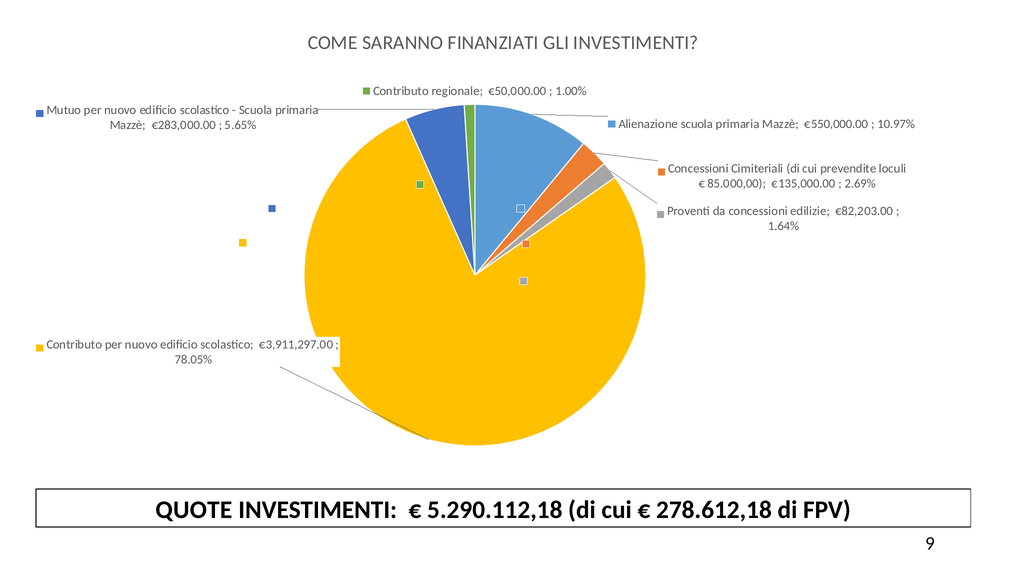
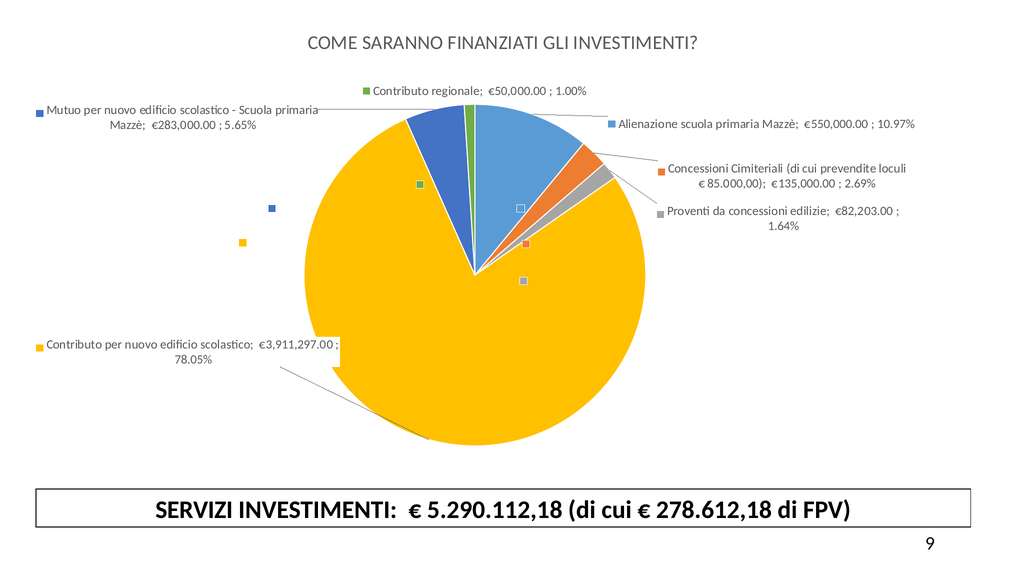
QUOTE: QUOTE -> SERVIZI (194, 510)
